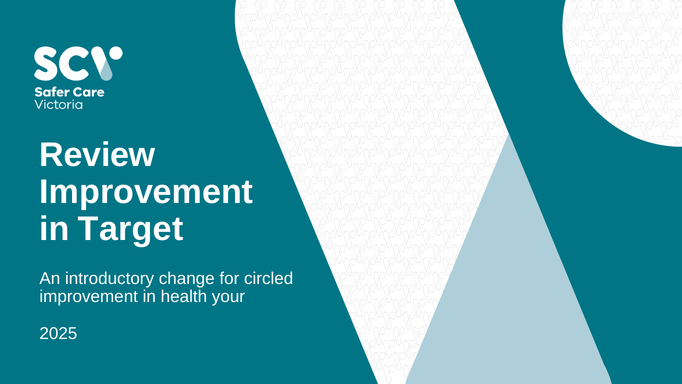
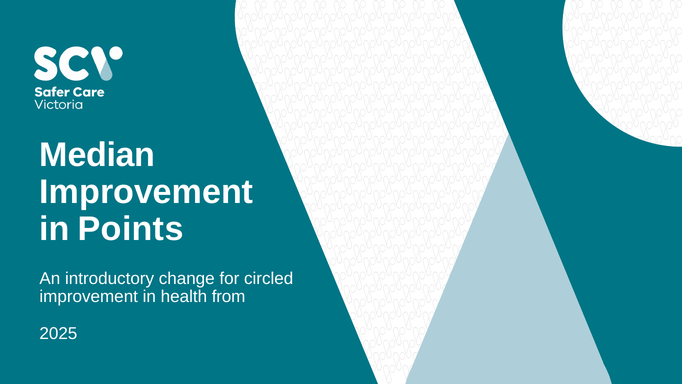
Review: Review -> Median (97, 155)
Target: Target -> Points (131, 229)
your: your -> from (229, 297)
